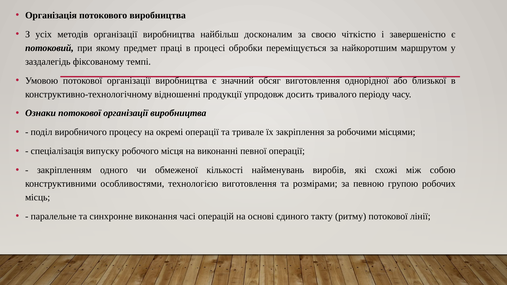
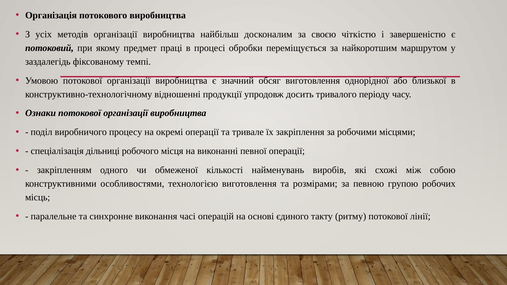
випуску: випуску -> дільниці (103, 151)
